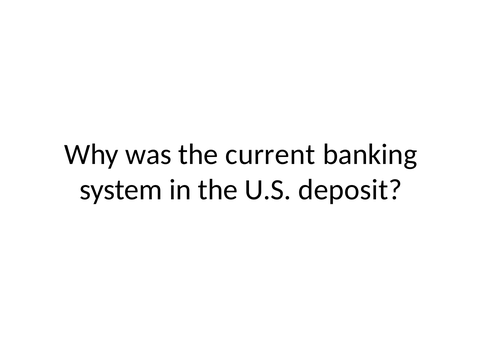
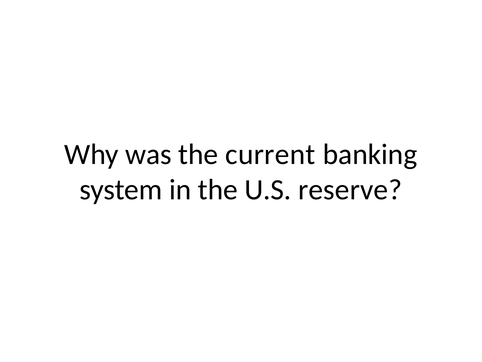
deposit: deposit -> reserve (350, 190)
